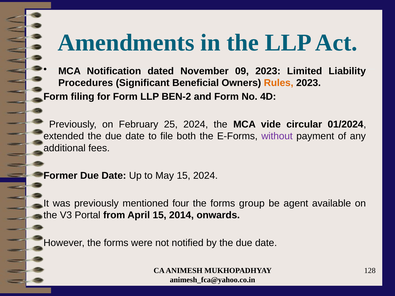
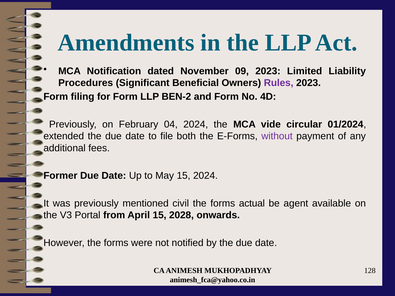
Rules colour: orange -> purple (279, 83)
25: 25 -> 04 (171, 124)
four: four -> civil (181, 203)
group: group -> actual (252, 203)
2014: 2014 -> 2028 (181, 215)
